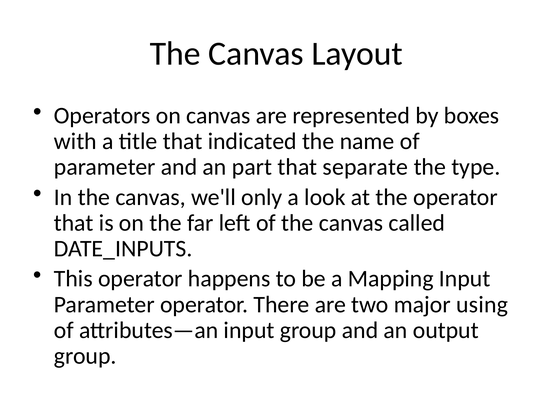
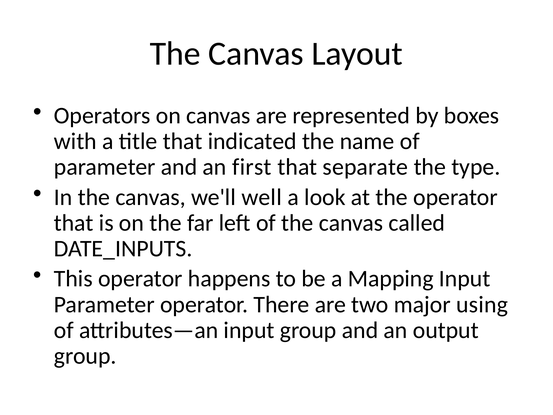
part: part -> first (252, 167)
only: only -> well (262, 197)
